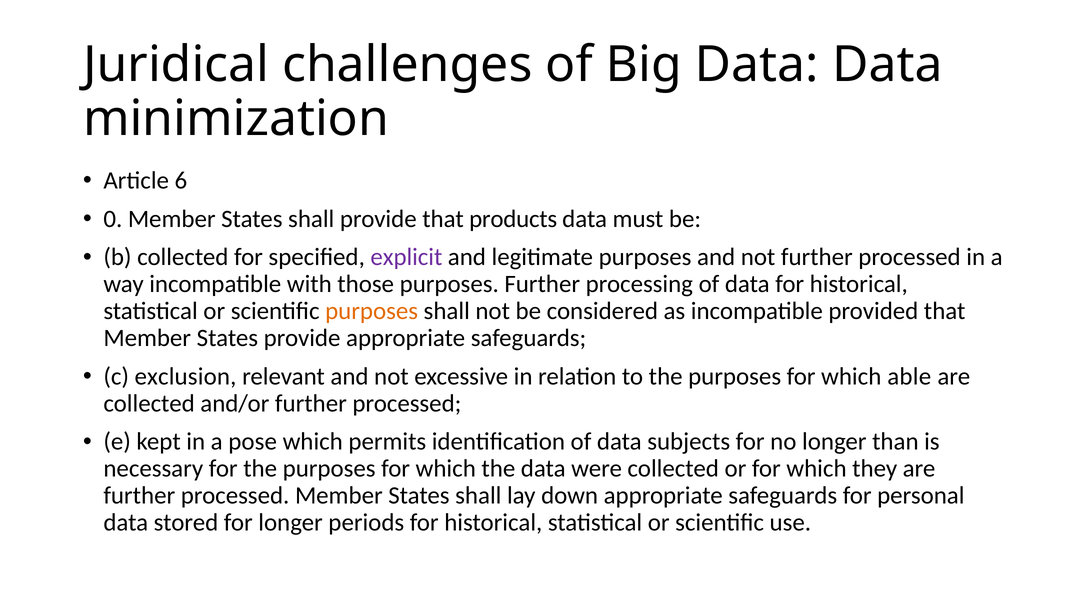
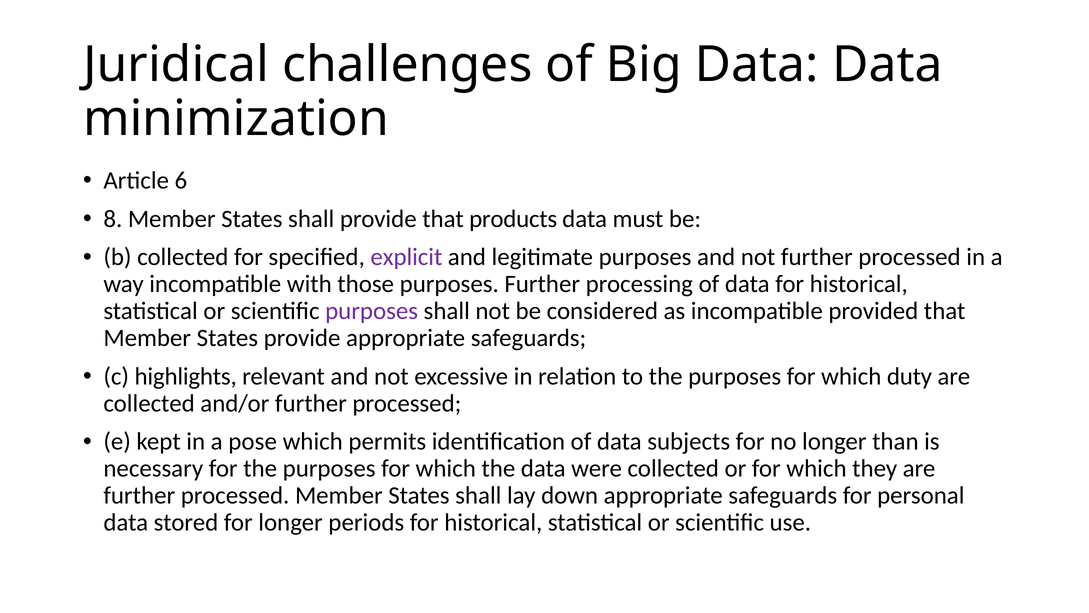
0: 0 -> 8 (113, 219)
purposes colour: orange -> purple (372, 311)
exclusion: exclusion -> highlights (186, 376)
able: able -> duty (909, 376)
